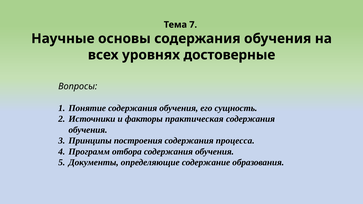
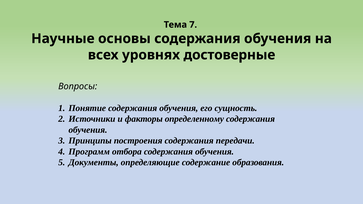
практическая: практическая -> определенному (194, 119)
процесса: процесса -> передачи (235, 141)
